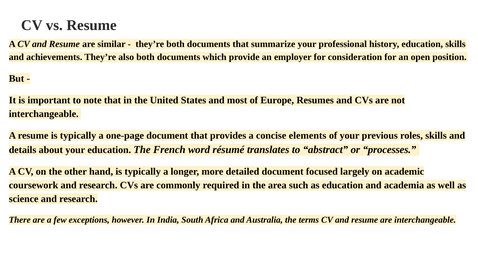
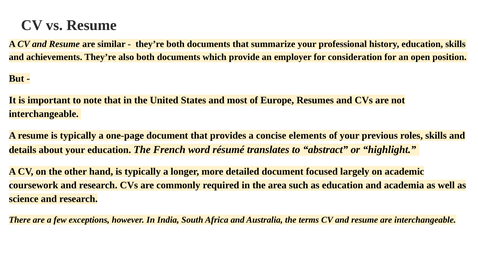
processes: processes -> highlight (389, 150)
